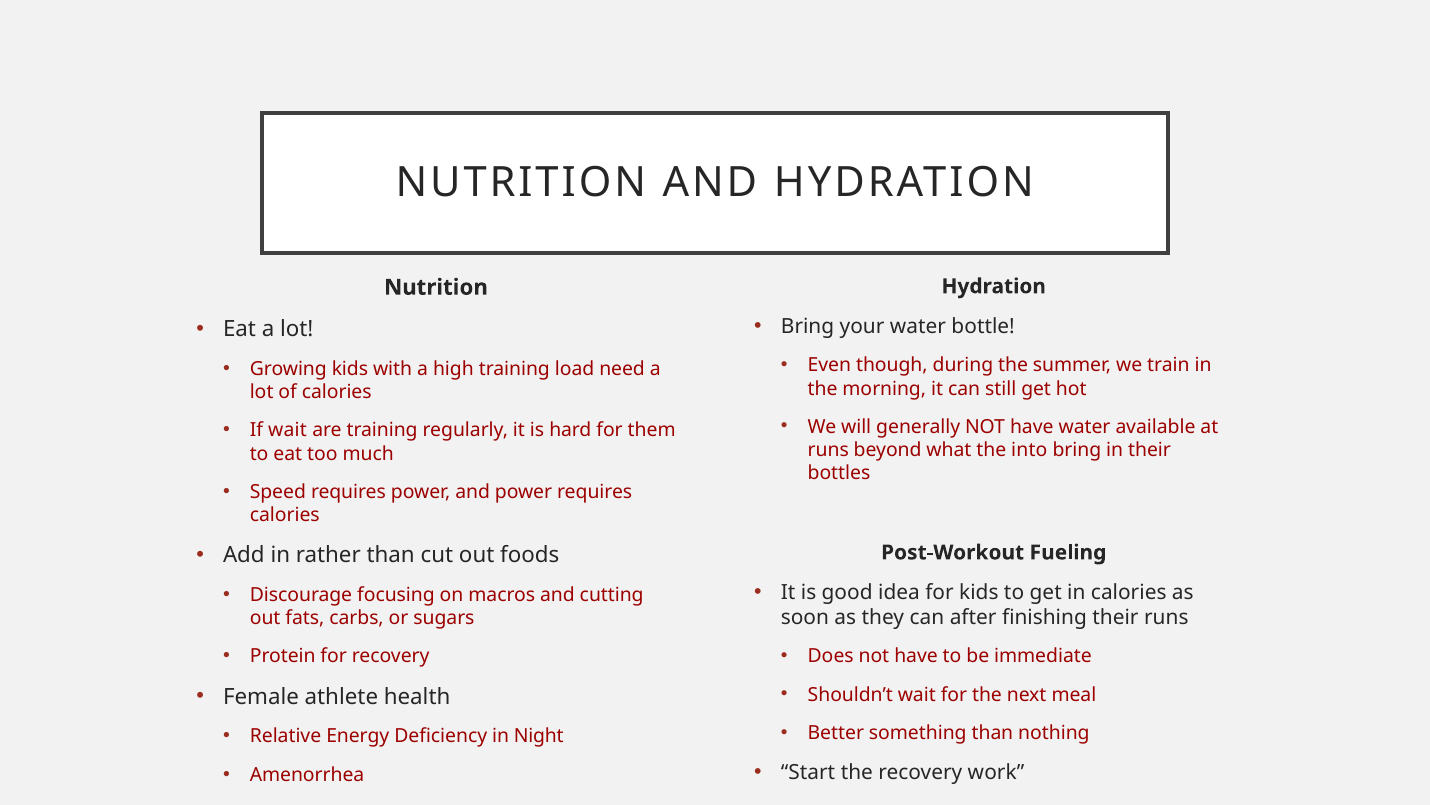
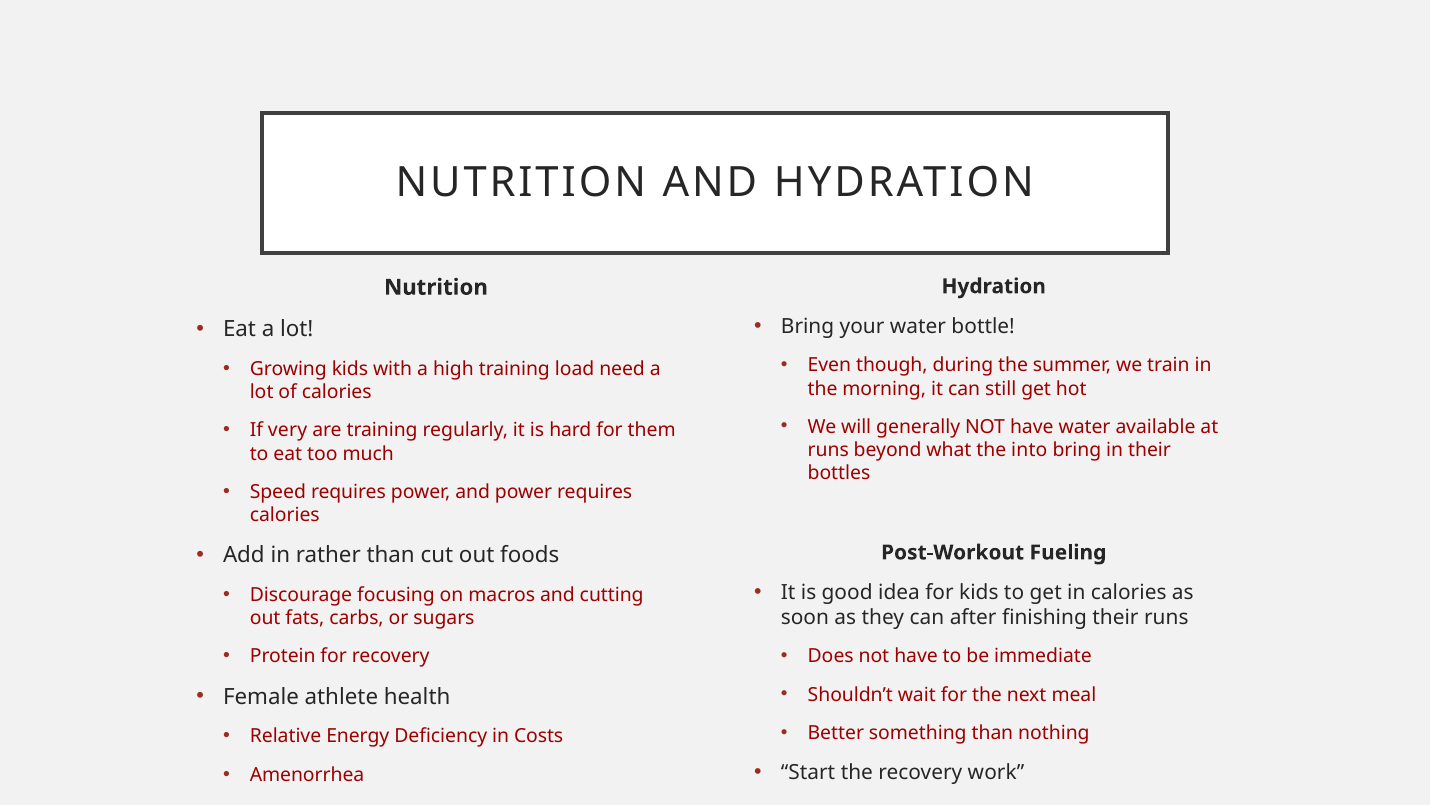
If wait: wait -> very (288, 430)
Night: Night -> Costs (539, 736)
